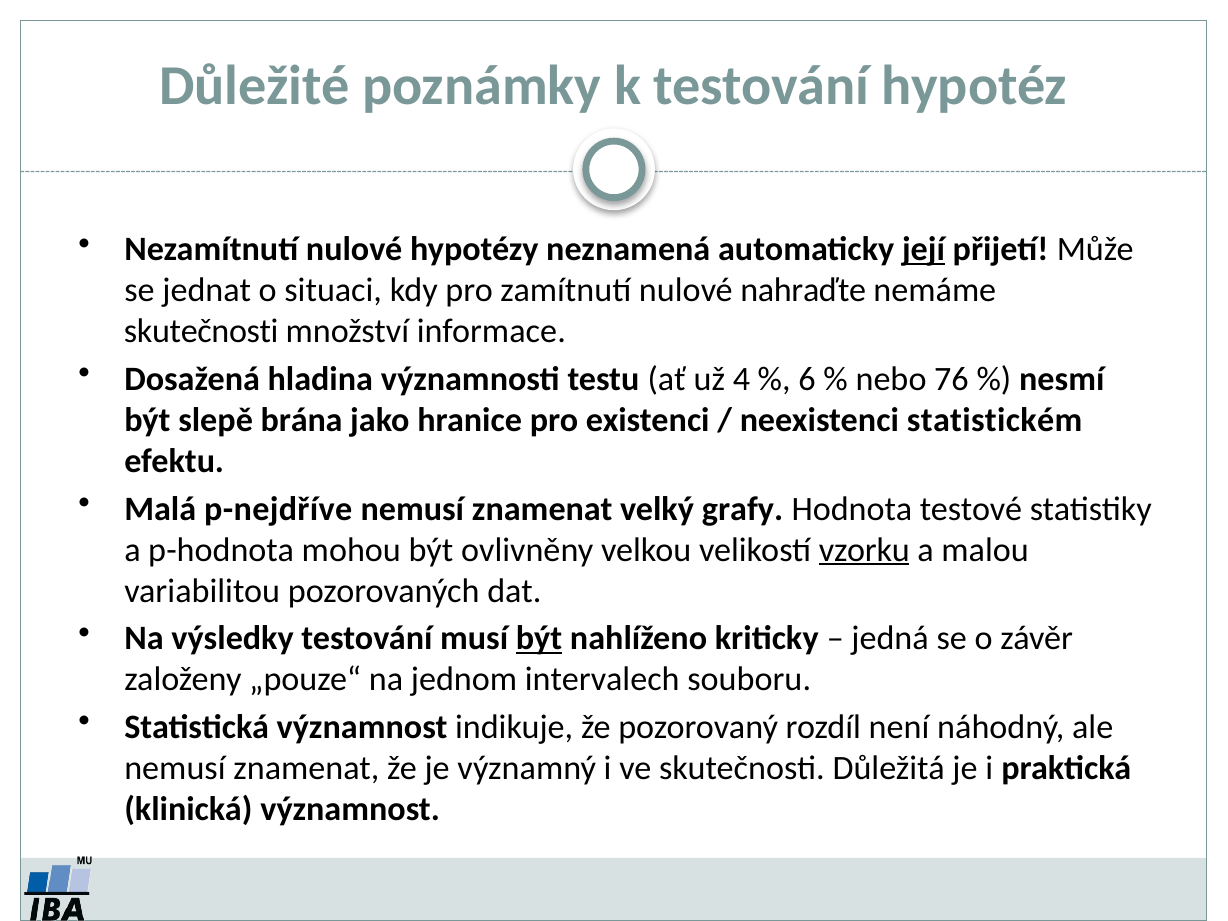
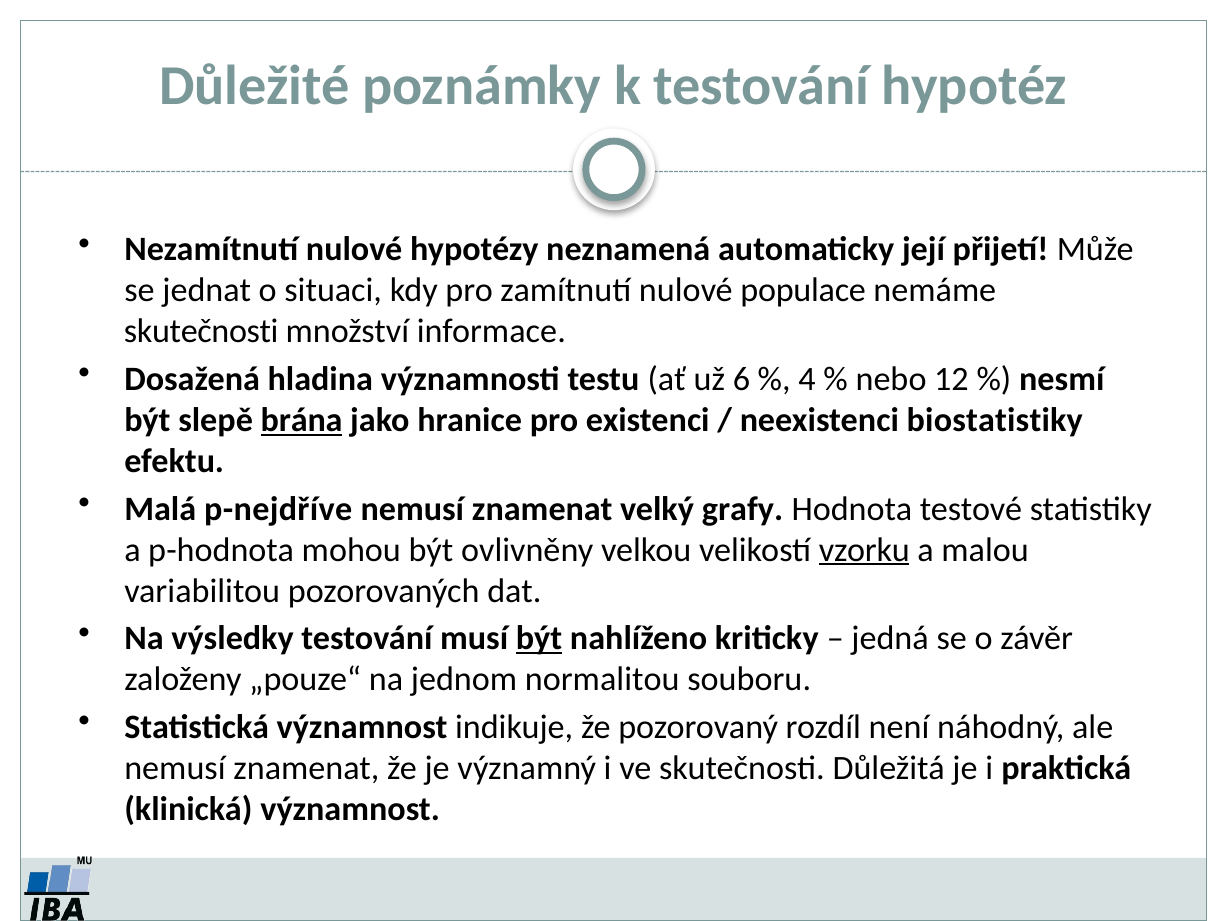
její underline: present -> none (923, 250)
nahraďte: nahraďte -> populace (803, 290)
4: 4 -> 6 (741, 379)
6: 6 -> 4 (807, 379)
76: 76 -> 12 (952, 379)
brána underline: none -> present (302, 420)
statistickém: statistickém -> biostatistiky (995, 420)
intervalech: intervalech -> normalitou (602, 679)
